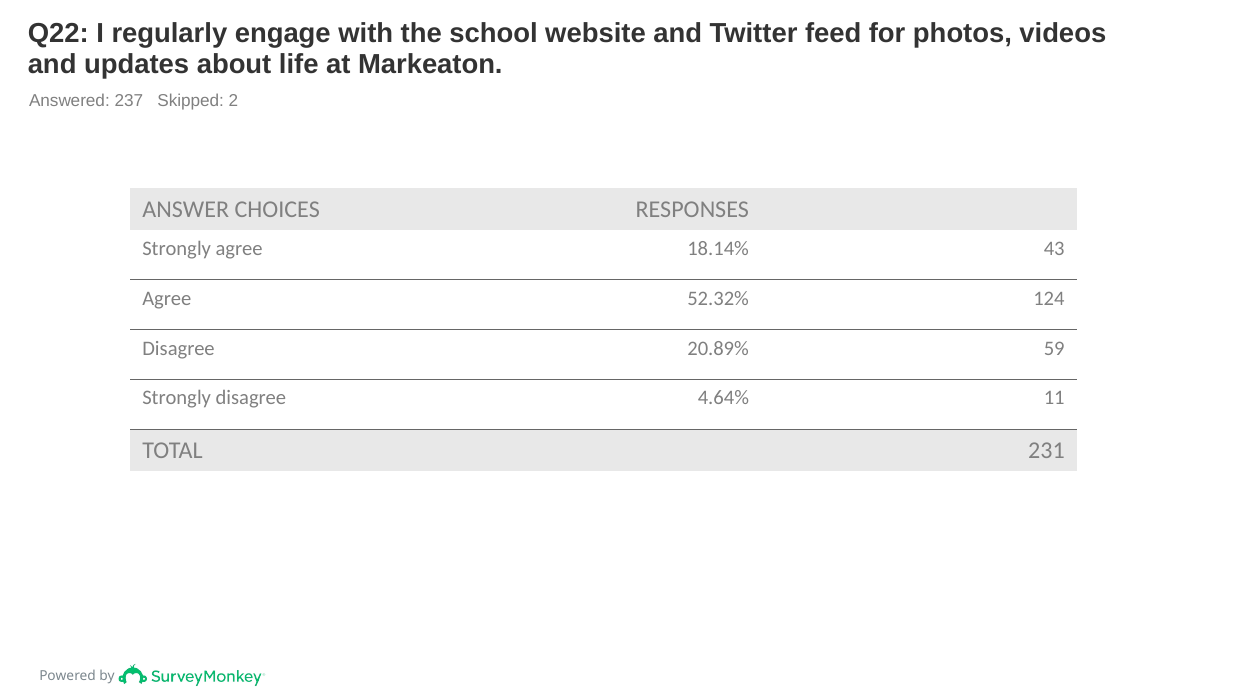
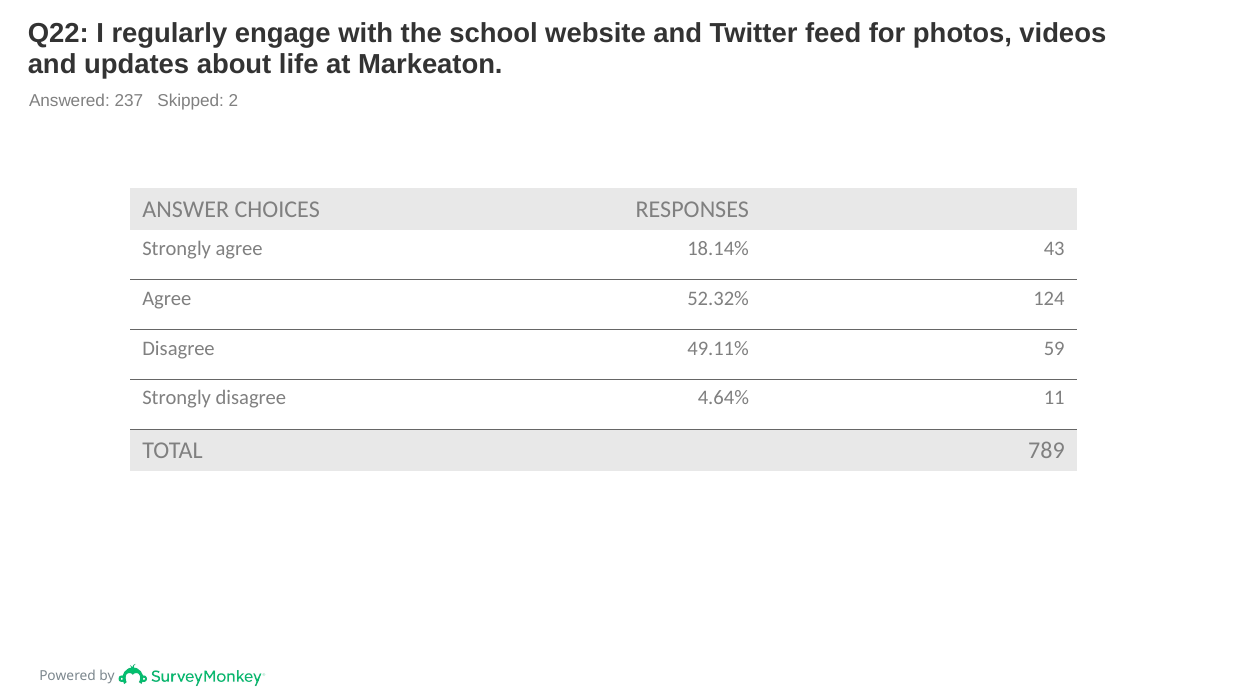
20.89%: 20.89% -> 49.11% (718, 348)
231: 231 -> 789 (1046, 450)
